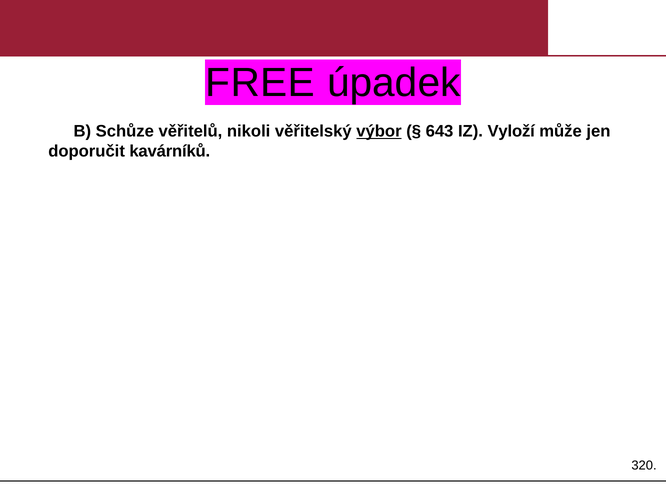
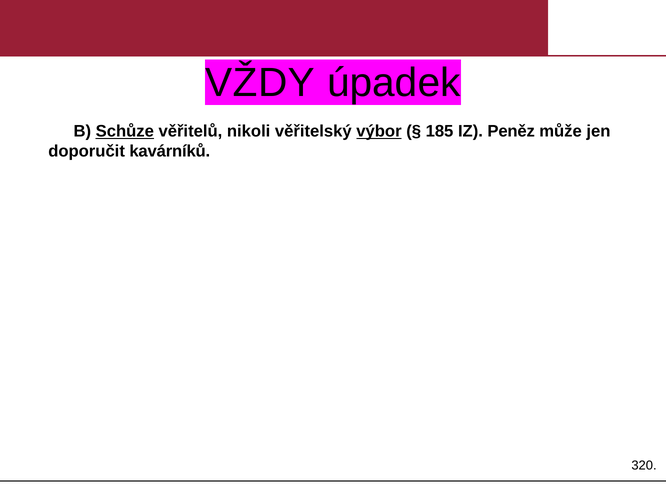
FREE: FREE -> VŽDY (260, 83)
Schůze underline: none -> present (125, 131)
643: 643 -> 185 (440, 131)
Vyloží: Vyloží -> Peněz (511, 131)
